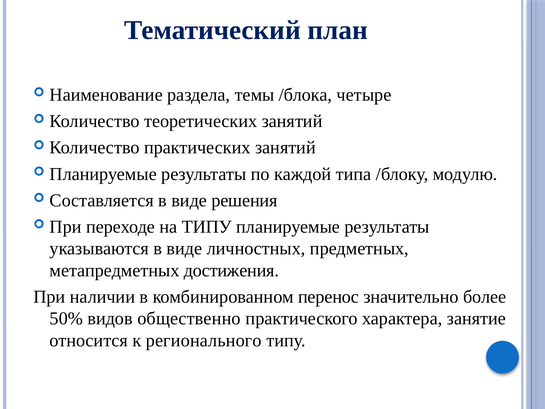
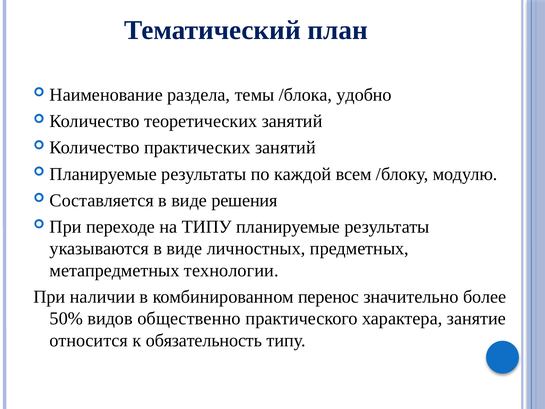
четыре: четыре -> удобно (364, 95)
типа: типа -> всем (354, 174)
достижения: достижения -> технологии (231, 270)
регионального: регионального -> обязательность (204, 340)
